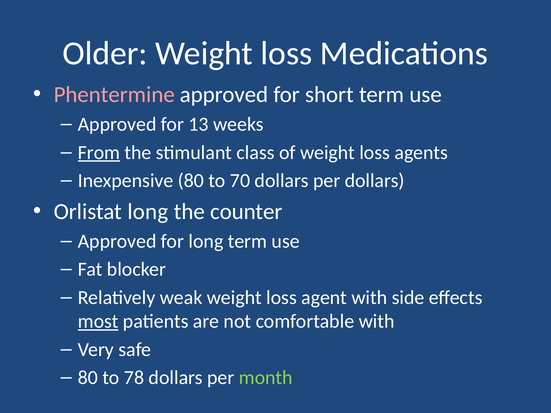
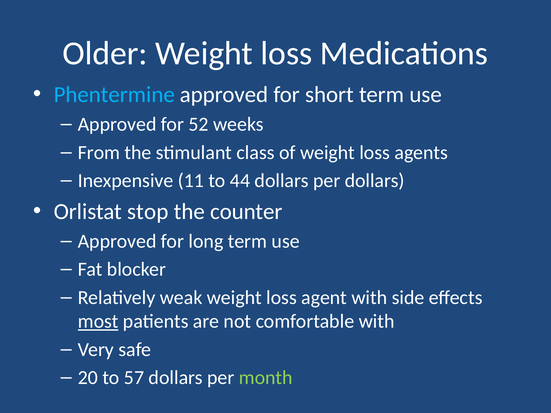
Phentermine colour: pink -> light blue (114, 95)
13: 13 -> 52 (199, 124)
From underline: present -> none (99, 153)
Inexpensive 80: 80 -> 11 (191, 181)
70: 70 -> 44 (240, 181)
Orlistat long: long -> stop (148, 212)
80: 80 -> 20 (88, 378)
78: 78 -> 57 (134, 378)
